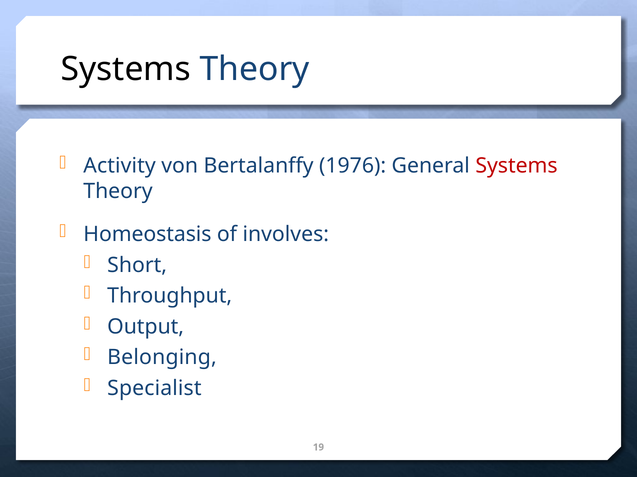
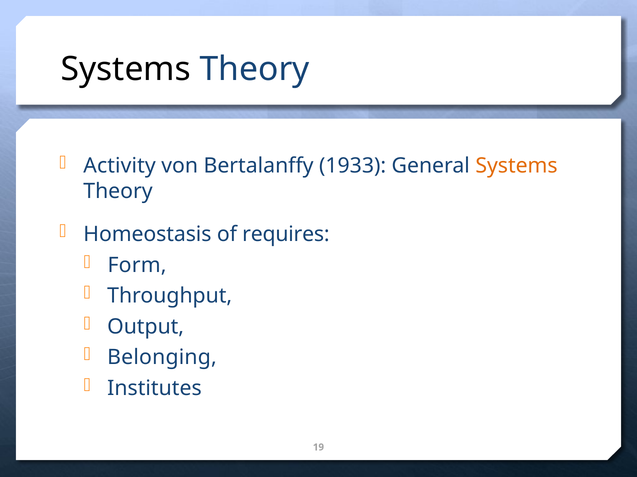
1976: 1976 -> 1933 (353, 166)
Systems colour: red -> orange (517, 166)
involves: involves -> requires (286, 235)
Short: Short -> Form (137, 266)
Specialist: Specialist -> Institutes (154, 389)
